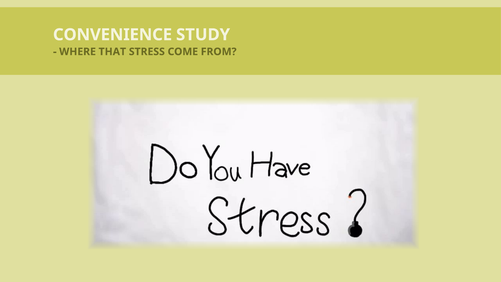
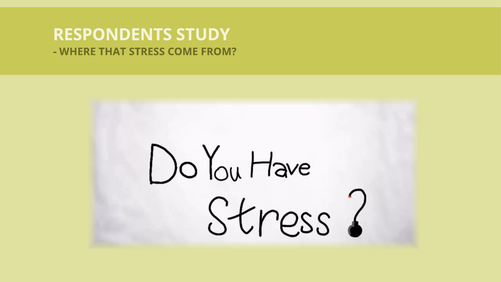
CONVENIENCE: CONVENIENCE -> RESPONDENTS (113, 35)
